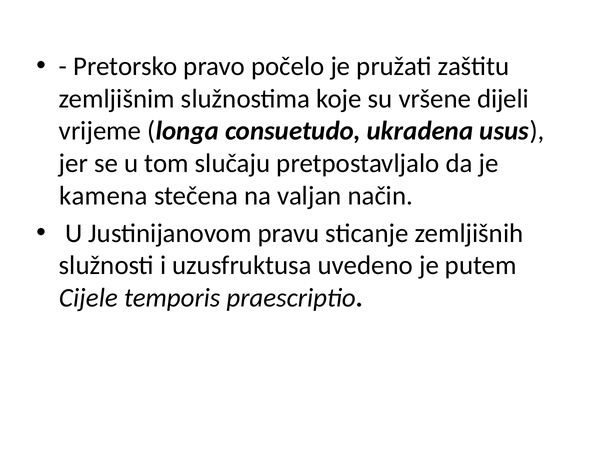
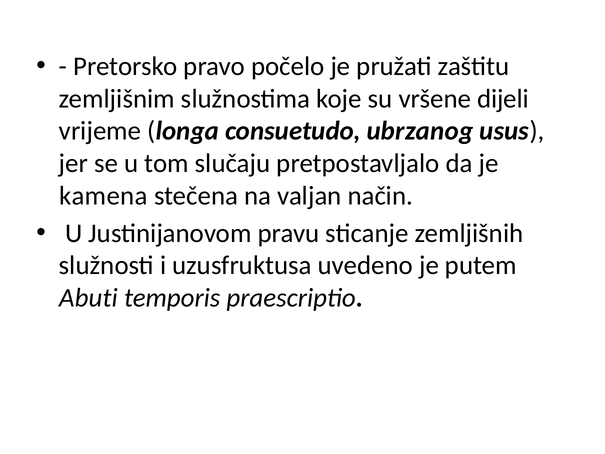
ukradena: ukradena -> ubrzanog (420, 131)
Cijele: Cijele -> Abuti (88, 298)
